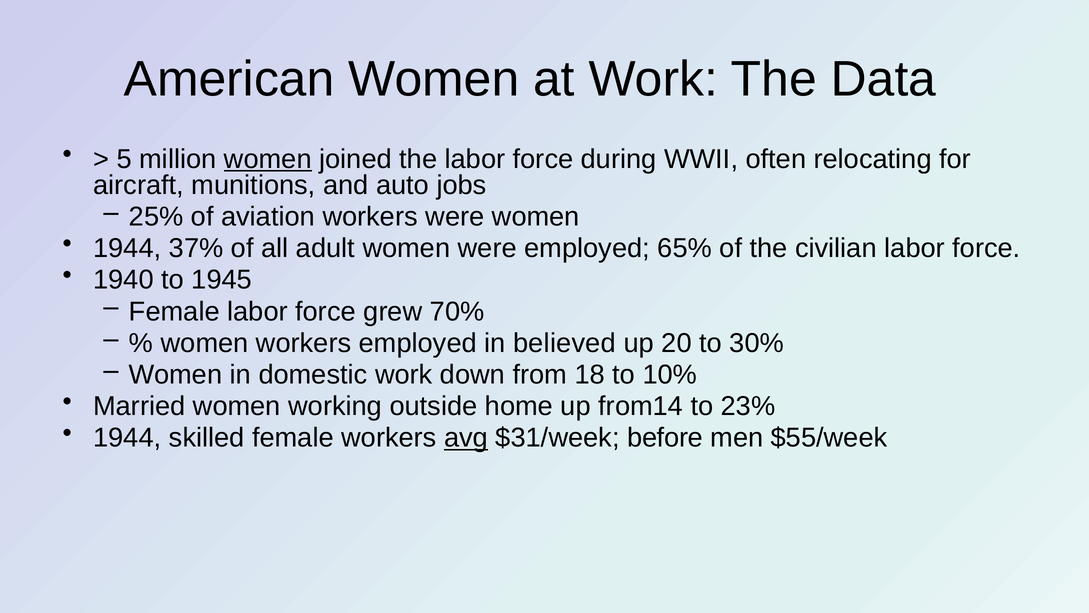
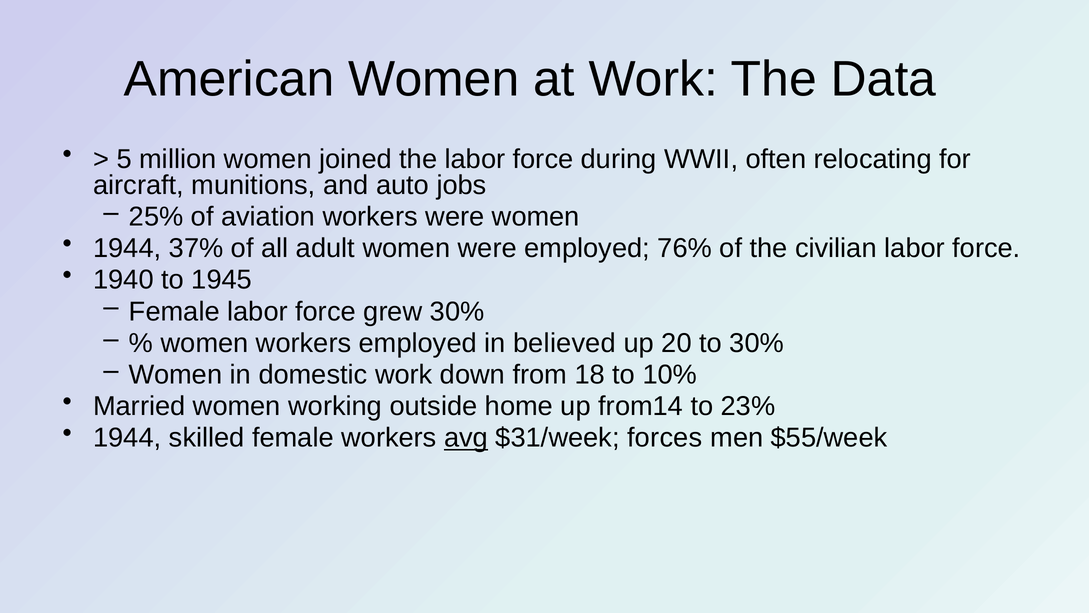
women underline: present -> none (268, 159)
65%: 65% -> 76% (685, 248)
grew 70%: 70% -> 30% (457, 311)
before: before -> forces (665, 438)
